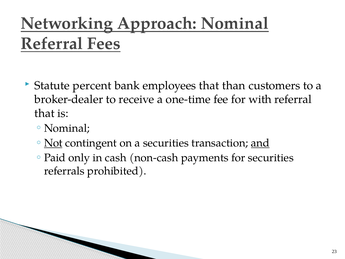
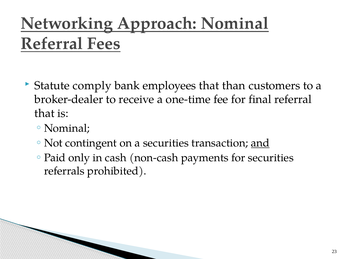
percent: percent -> comply (92, 85)
with: with -> final (260, 99)
Not underline: present -> none (53, 143)
